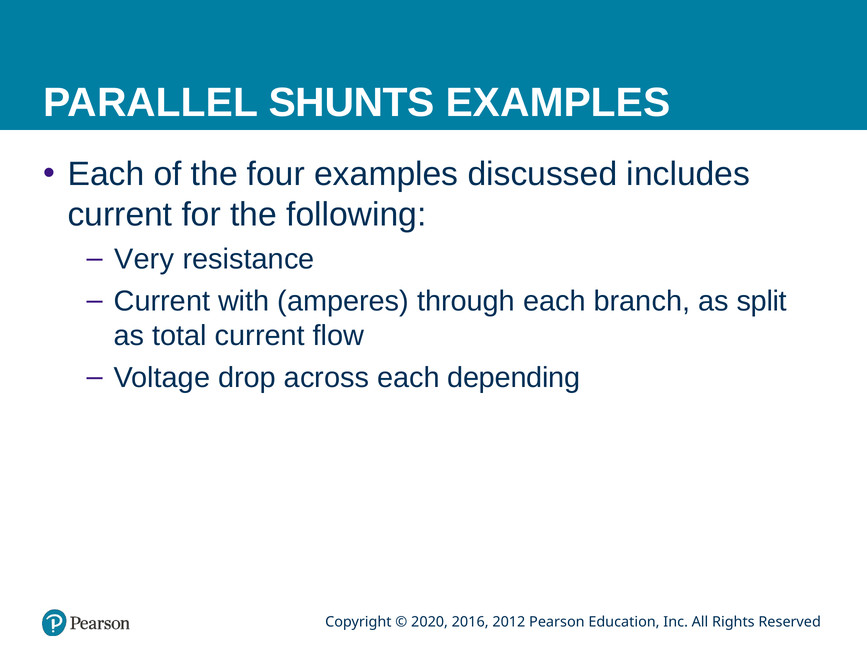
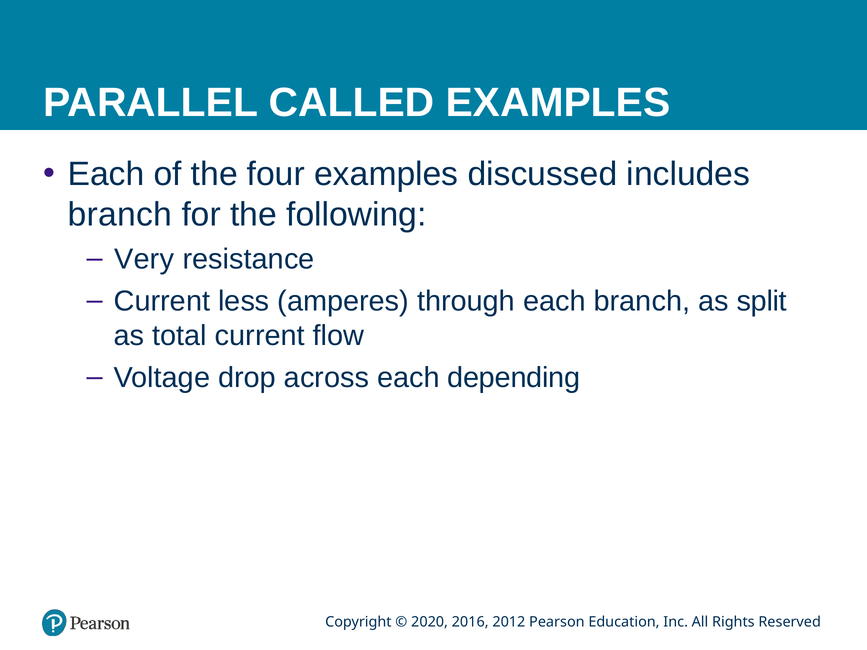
SHUNTS: SHUNTS -> CALLED (351, 103)
current: current -> branch (120, 215)
with: with -> less (244, 301)
